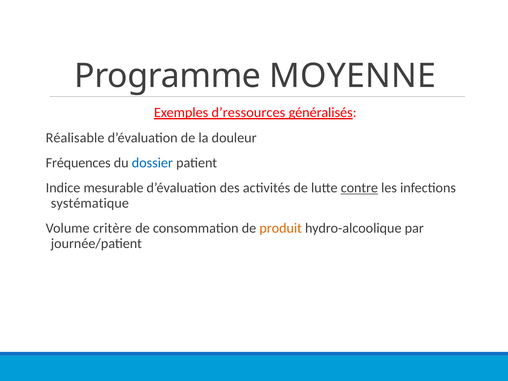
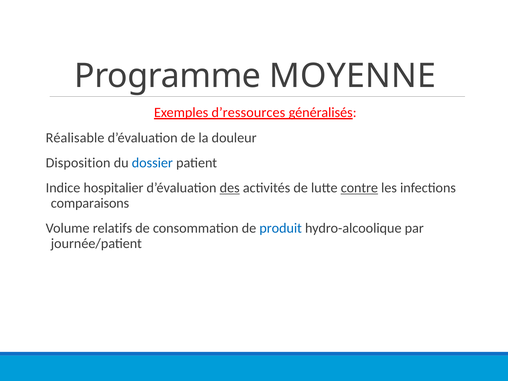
Fréquences: Fréquences -> Disposition (78, 163)
mesurable: mesurable -> hospitalier (113, 188)
des underline: none -> present (230, 188)
systématique: systématique -> comparaisons (90, 203)
critère: critère -> relatifs (112, 228)
produit colour: orange -> blue (281, 228)
